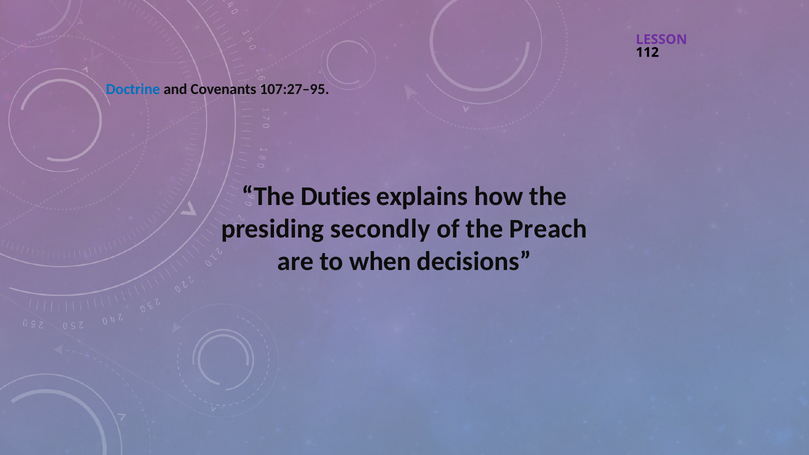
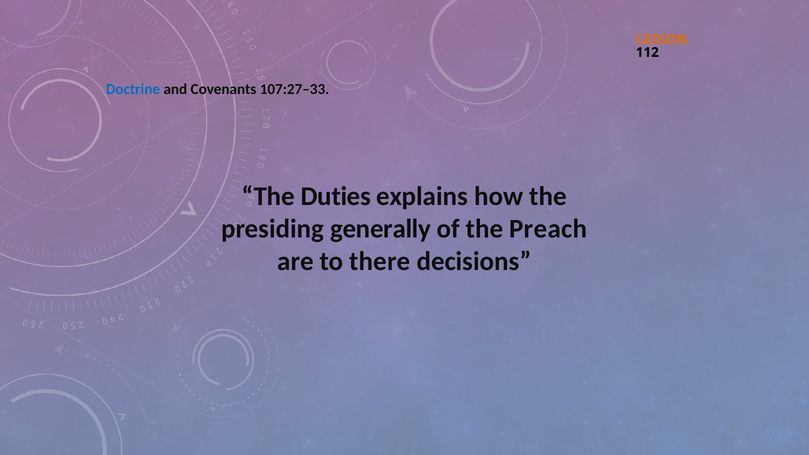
LESSON colour: purple -> orange (661, 39)
107:27–95: 107:27–95 -> 107:27–33 (295, 89)
secondly: secondly -> generally (381, 229)
when: when -> there (380, 261)
